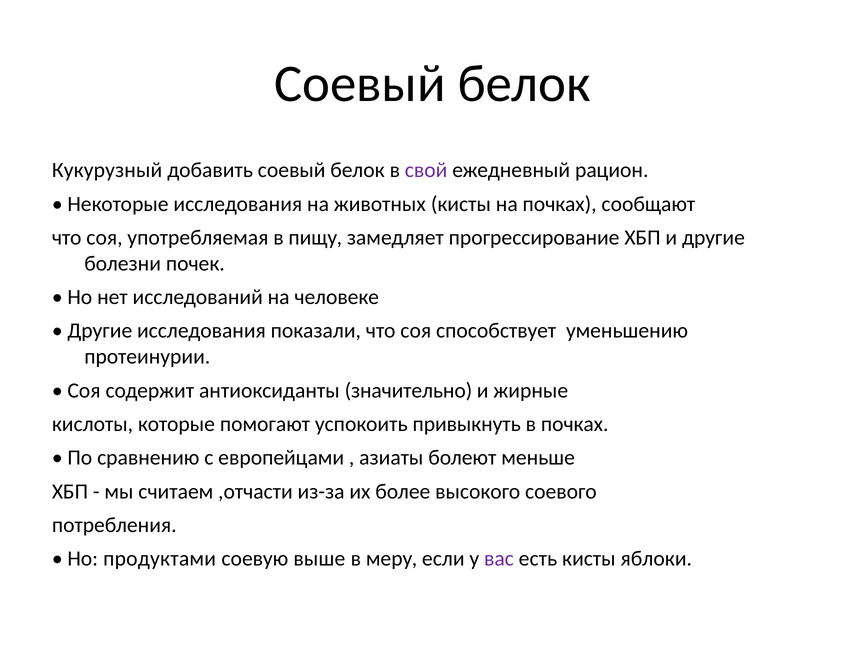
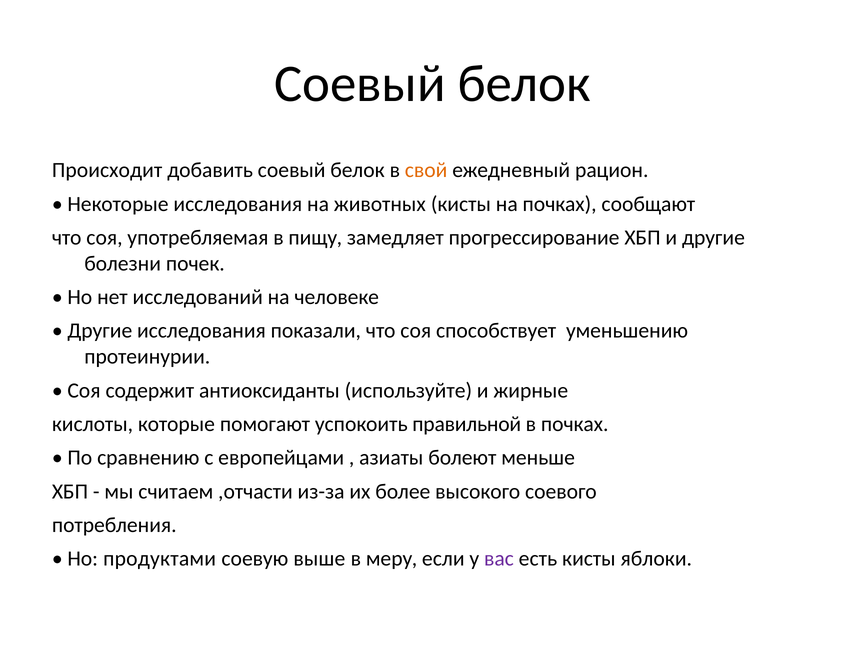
Кукурузный: Кукурузный -> Происходит (107, 170)
свой colour: purple -> orange (426, 170)
значительно: значительно -> используйте (408, 390)
привыкнуть: привыкнуть -> правильной (467, 424)
